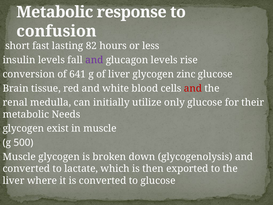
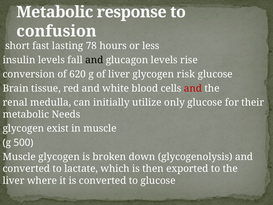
82: 82 -> 78 (91, 46)
and colour: purple -> black (94, 60)
641: 641 -> 620 (78, 74)
zinc: zinc -> risk (186, 74)
